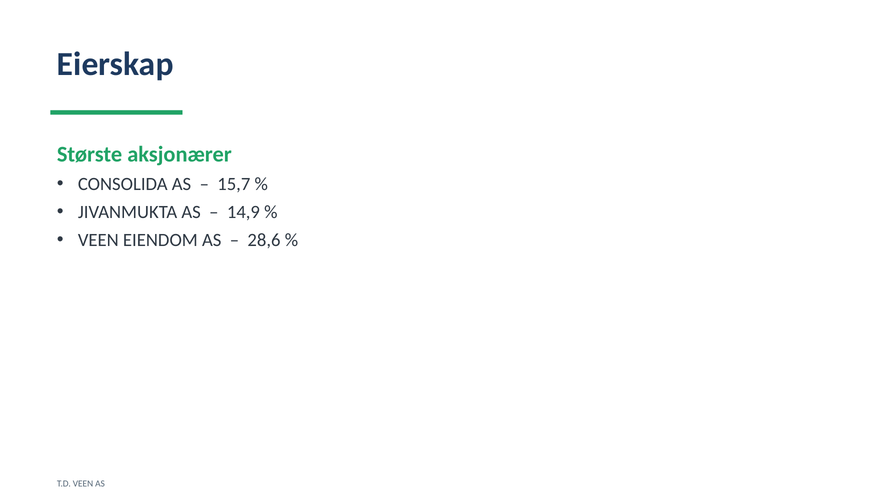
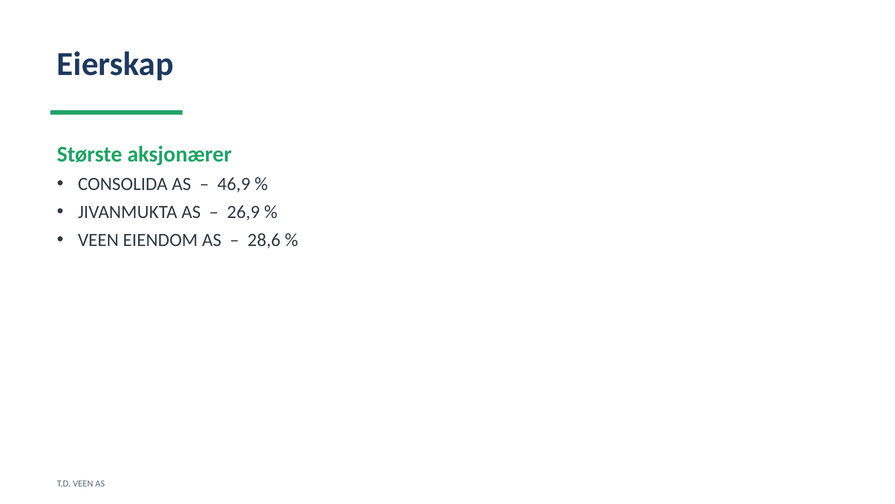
15,7: 15,7 -> 46,9 (234, 184)
14,9: 14,9 -> 26,9 (243, 212)
